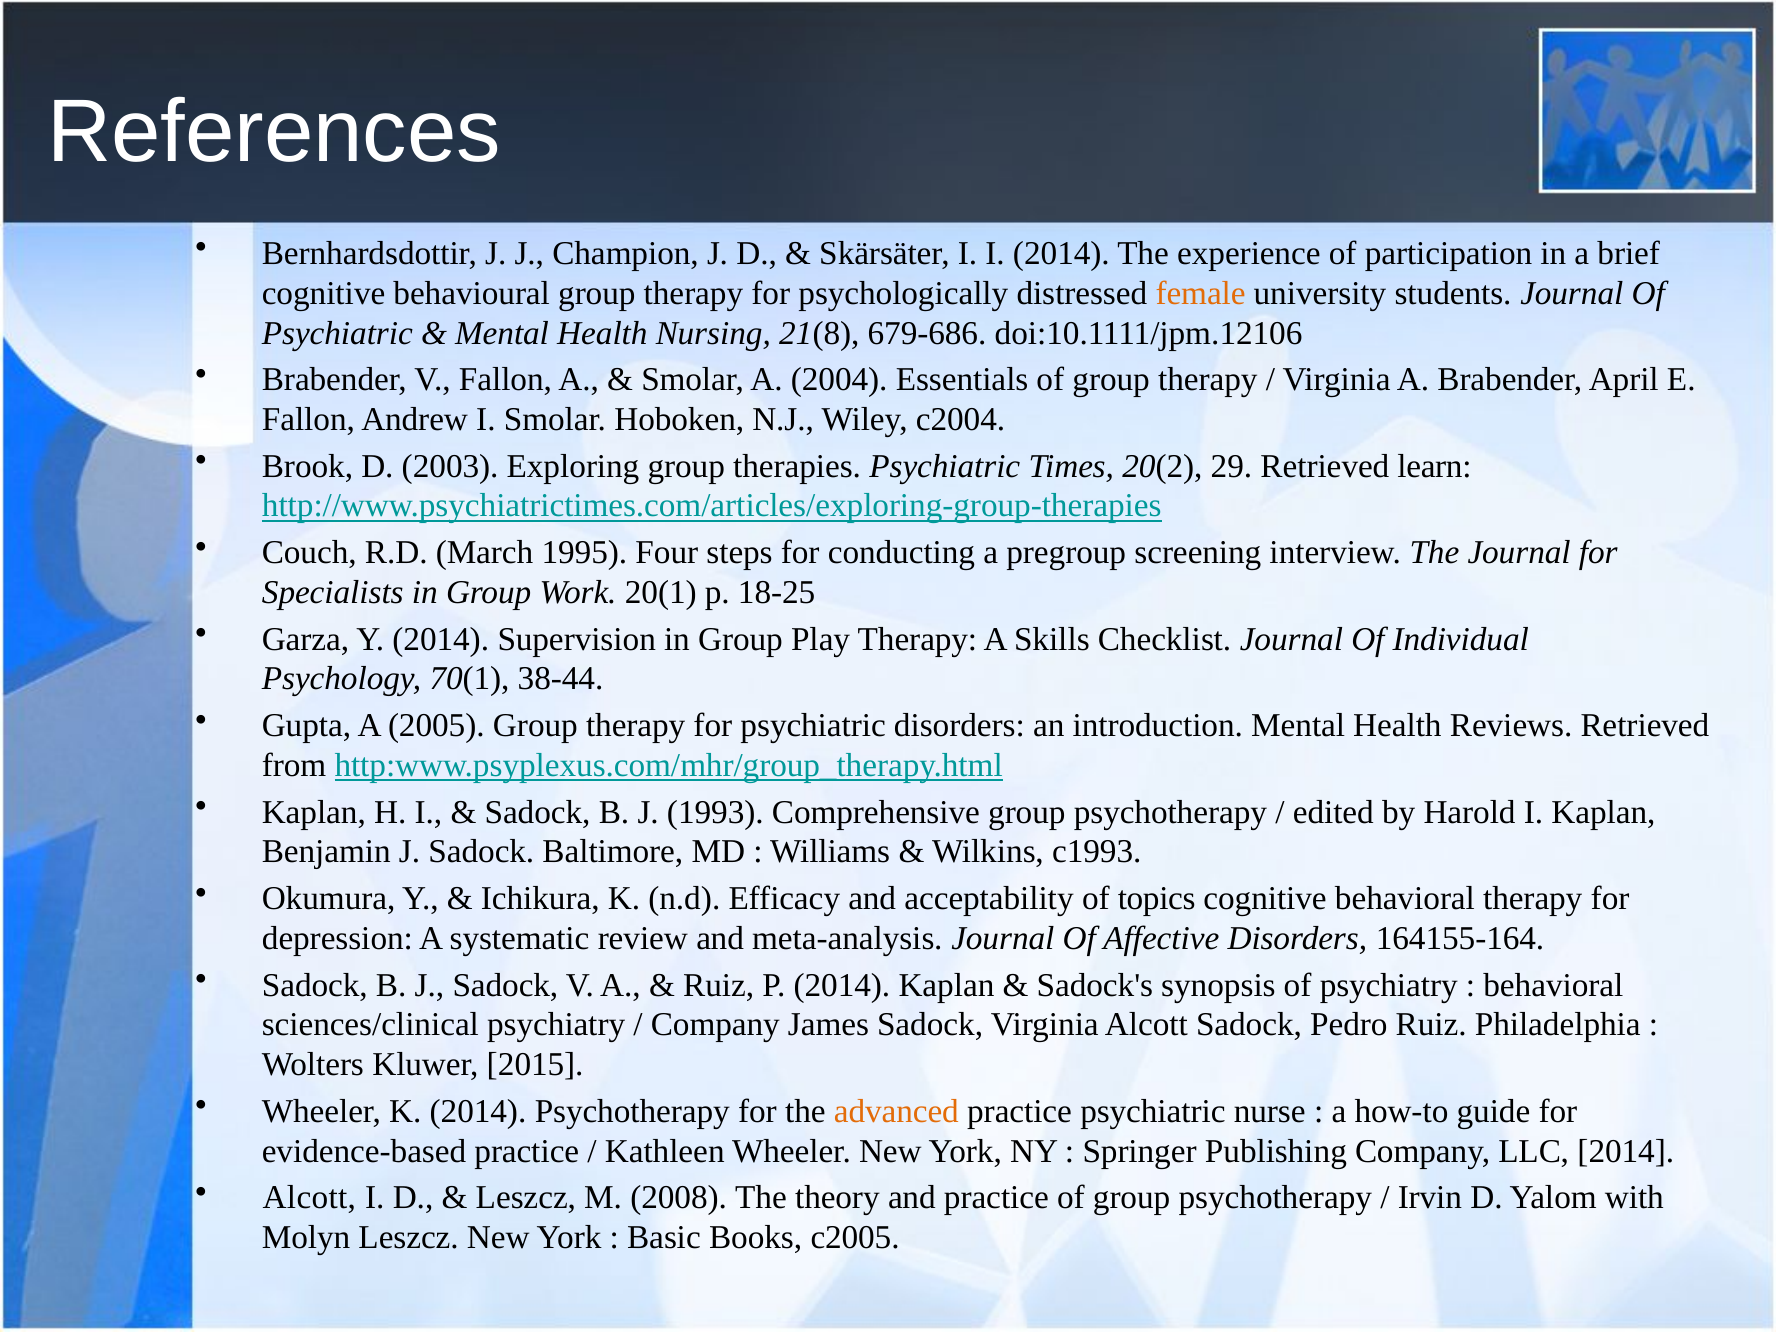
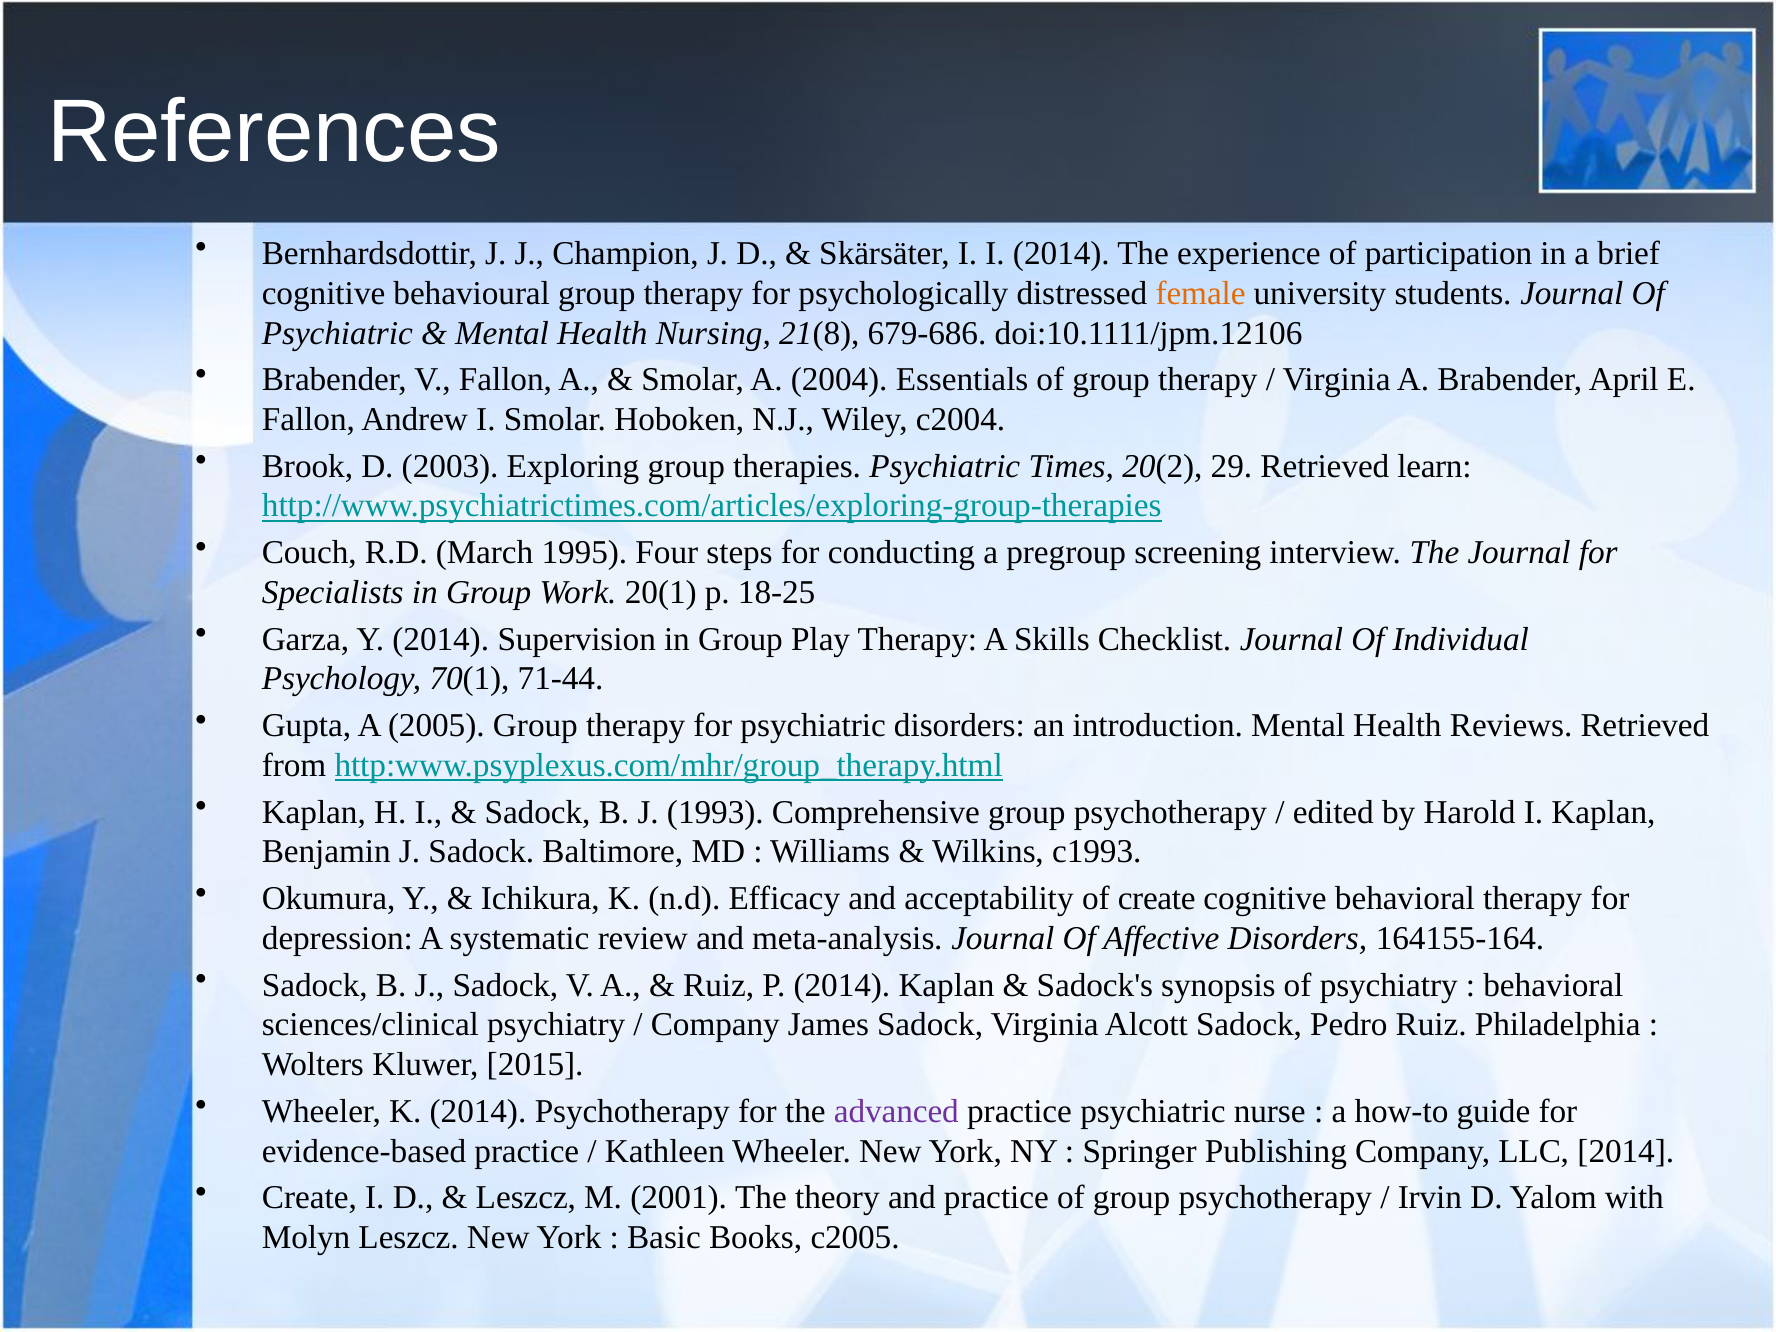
38-44: 38-44 -> 71-44 (561, 679)
of topics: topics -> create (1157, 899)
advanced colour: orange -> purple (896, 1111)
Alcott: Alcott -> Create (309, 1198)
2008: 2008 -> 2001 (679, 1198)
